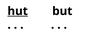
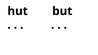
hut underline: present -> none (18, 11)
